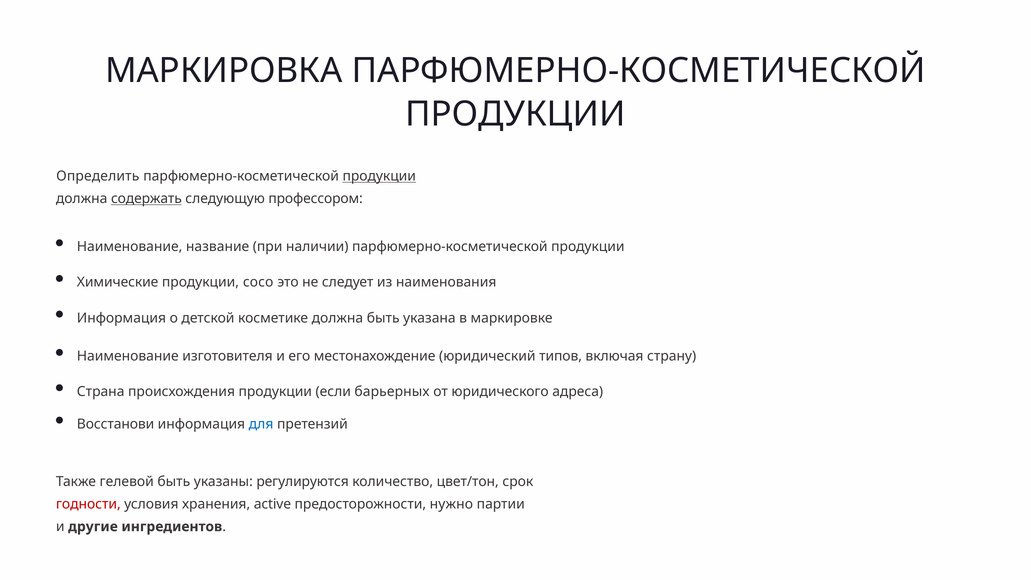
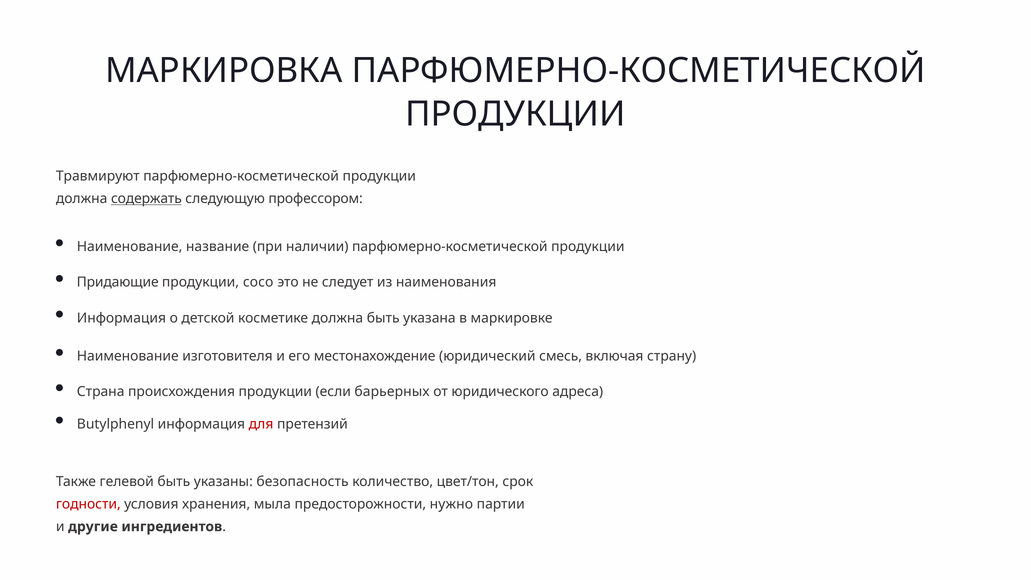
Определить: Определить -> Травмируют (98, 176)
продукции underline: present -> none (379, 176)
Химические: Химические -> Придающие (118, 282)
типов: типов -> смесь (561, 356)
Восстанови: Восстанови -> Butylphenyl (116, 424)
для colour: blue -> red (261, 424)
регулируются: регулируются -> безопасность (303, 482)
active: active -> мыла (272, 504)
